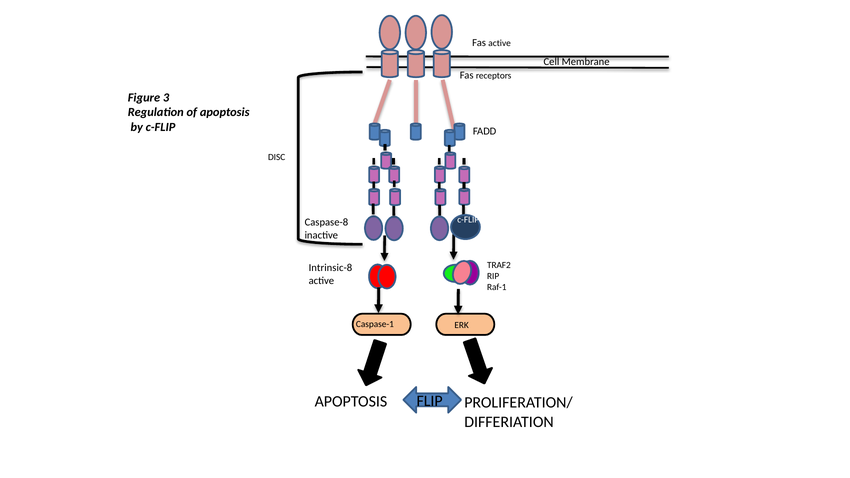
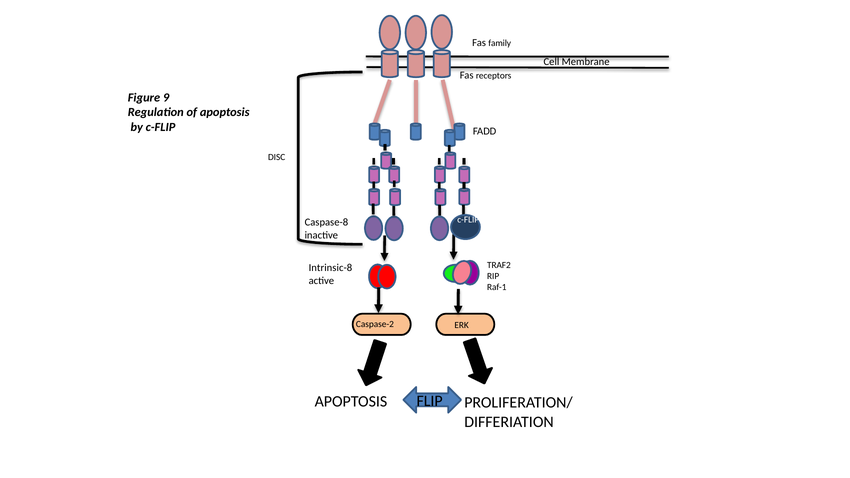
Fas active: active -> family (500, 43)
3: 3 -> 9 (166, 98)
Caspase-1: Caspase-1 -> Caspase-2 (375, 324)
